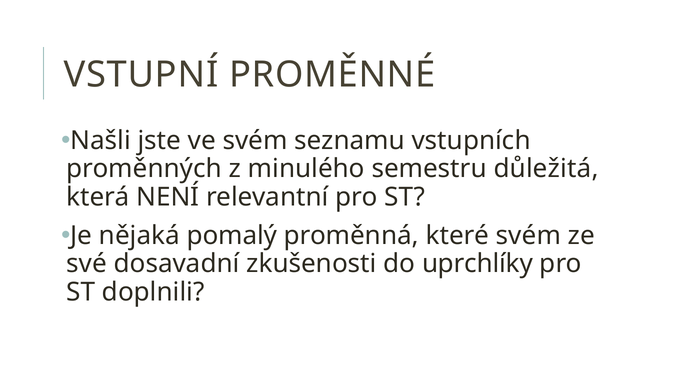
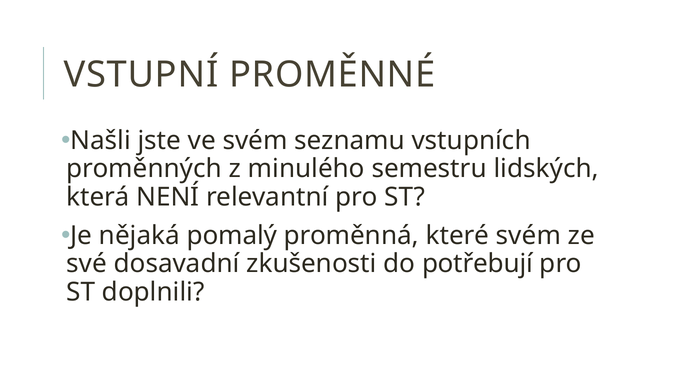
důležitá: důležitá -> lidských (546, 169)
uprchlíky: uprchlíky -> potřebují (477, 264)
